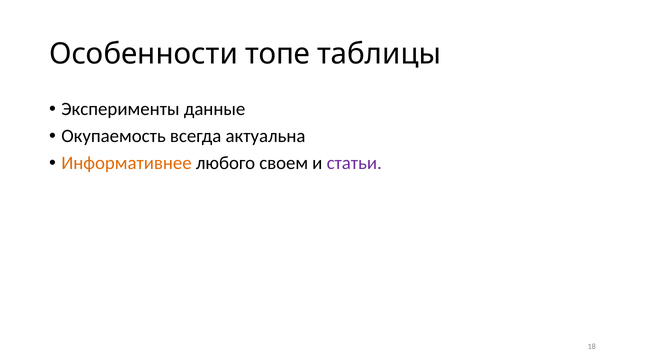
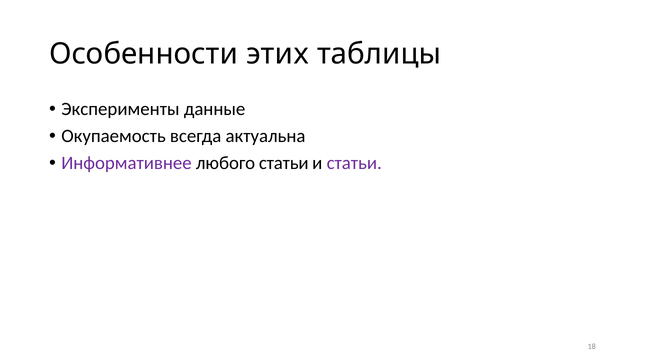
топе: топе -> этих (277, 54)
Информативнее colour: orange -> purple (126, 163)
любого своем: своем -> статьи (284, 163)
